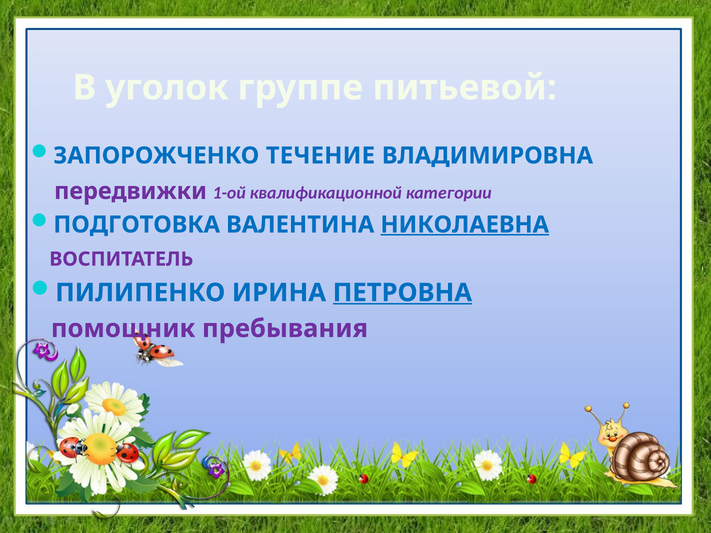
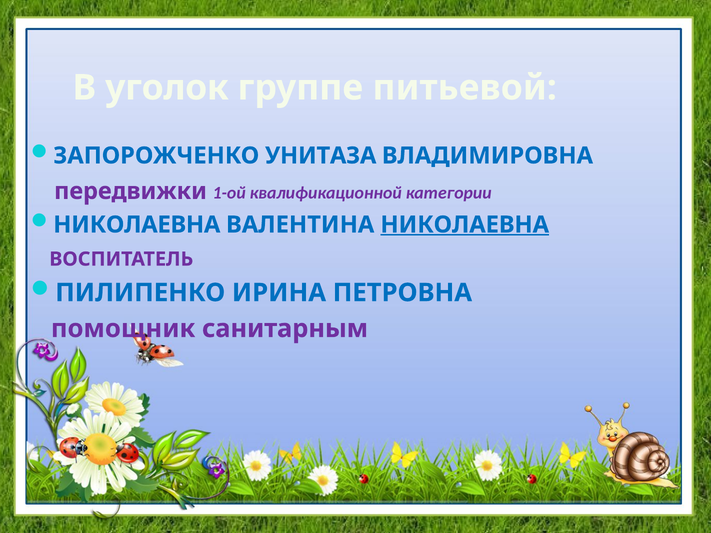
ТЕЧЕНИЕ: ТЕЧЕНИЕ -> УНИТАЗА (321, 156)
ПОДГОТОВКА: ПОДГОТОВКА -> НИКОЛАЕВНА (137, 225)
ПЕТРОВНА underline: present -> none (402, 293)
пребывания: пребывания -> санитарным (285, 329)
